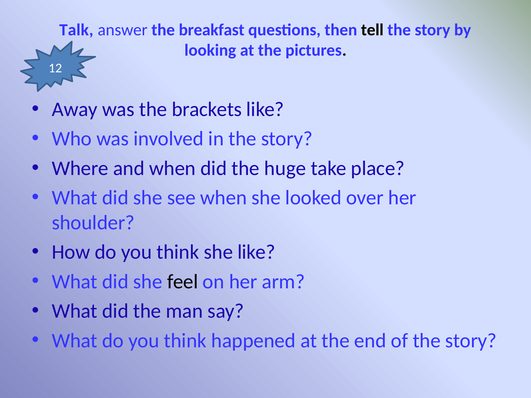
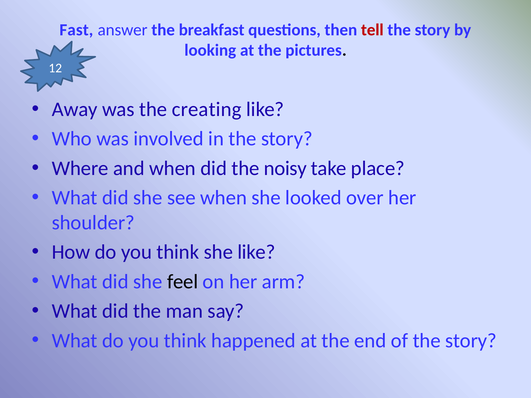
Talk: Talk -> Fast (76, 30)
tell colour: black -> red (372, 30)
brackets: brackets -> creating (207, 109)
huge: huge -> noisy (285, 168)
